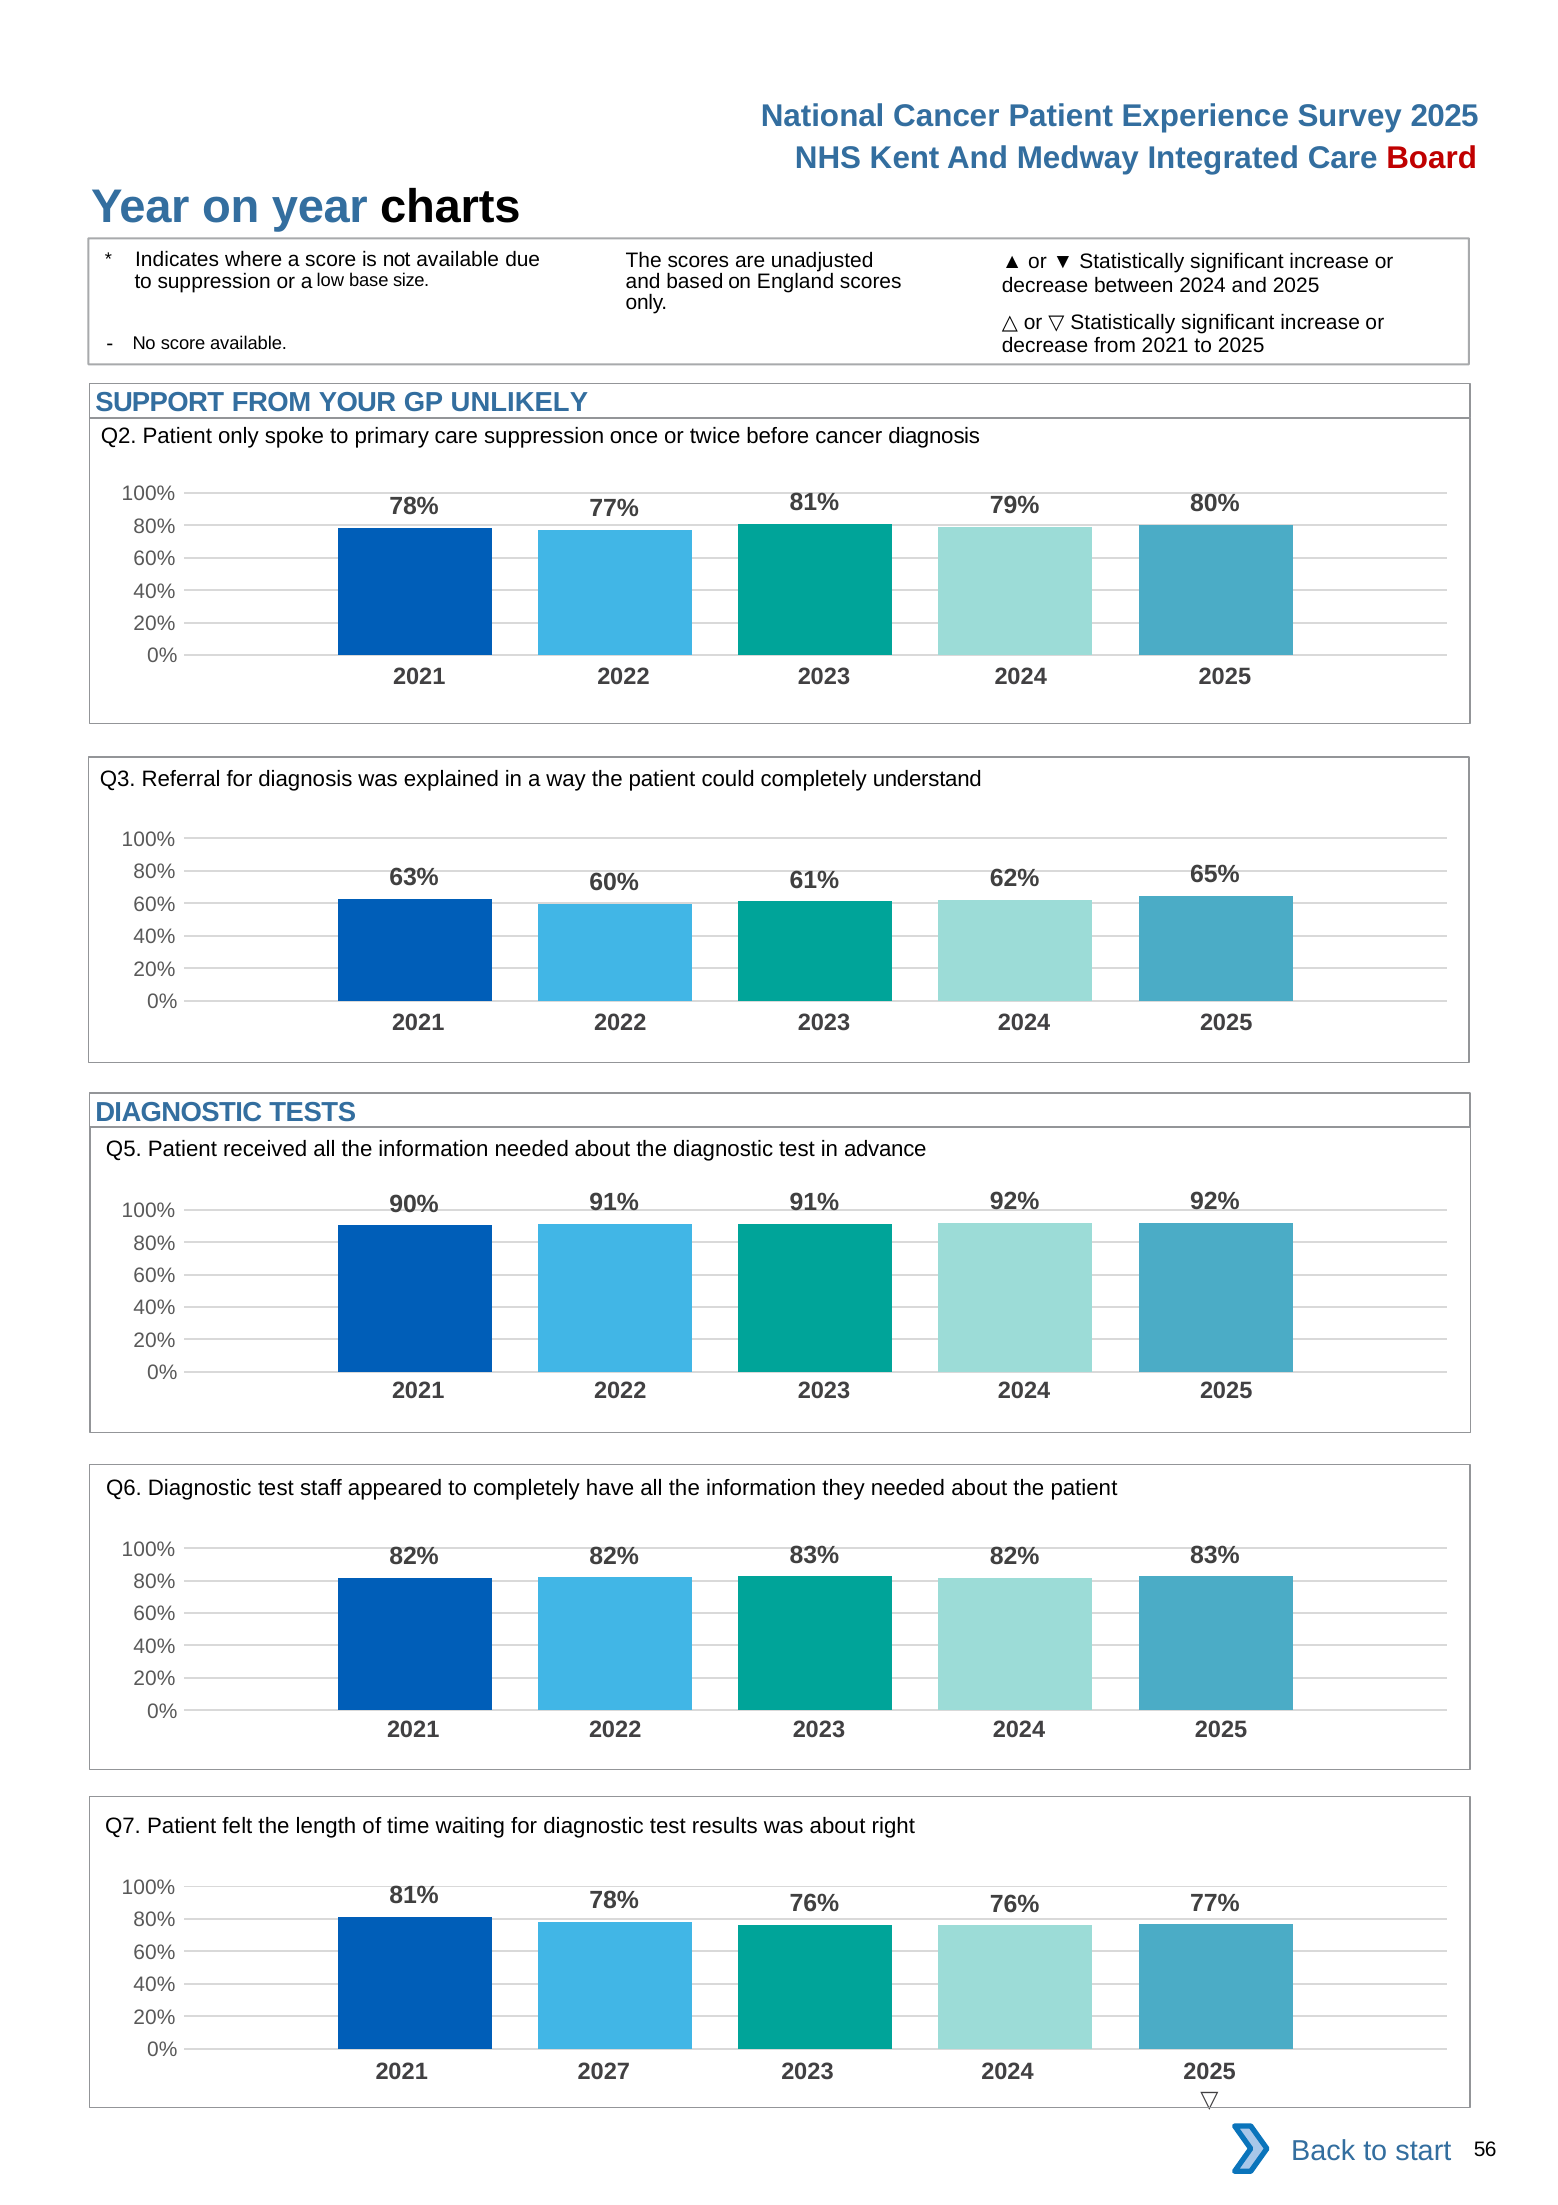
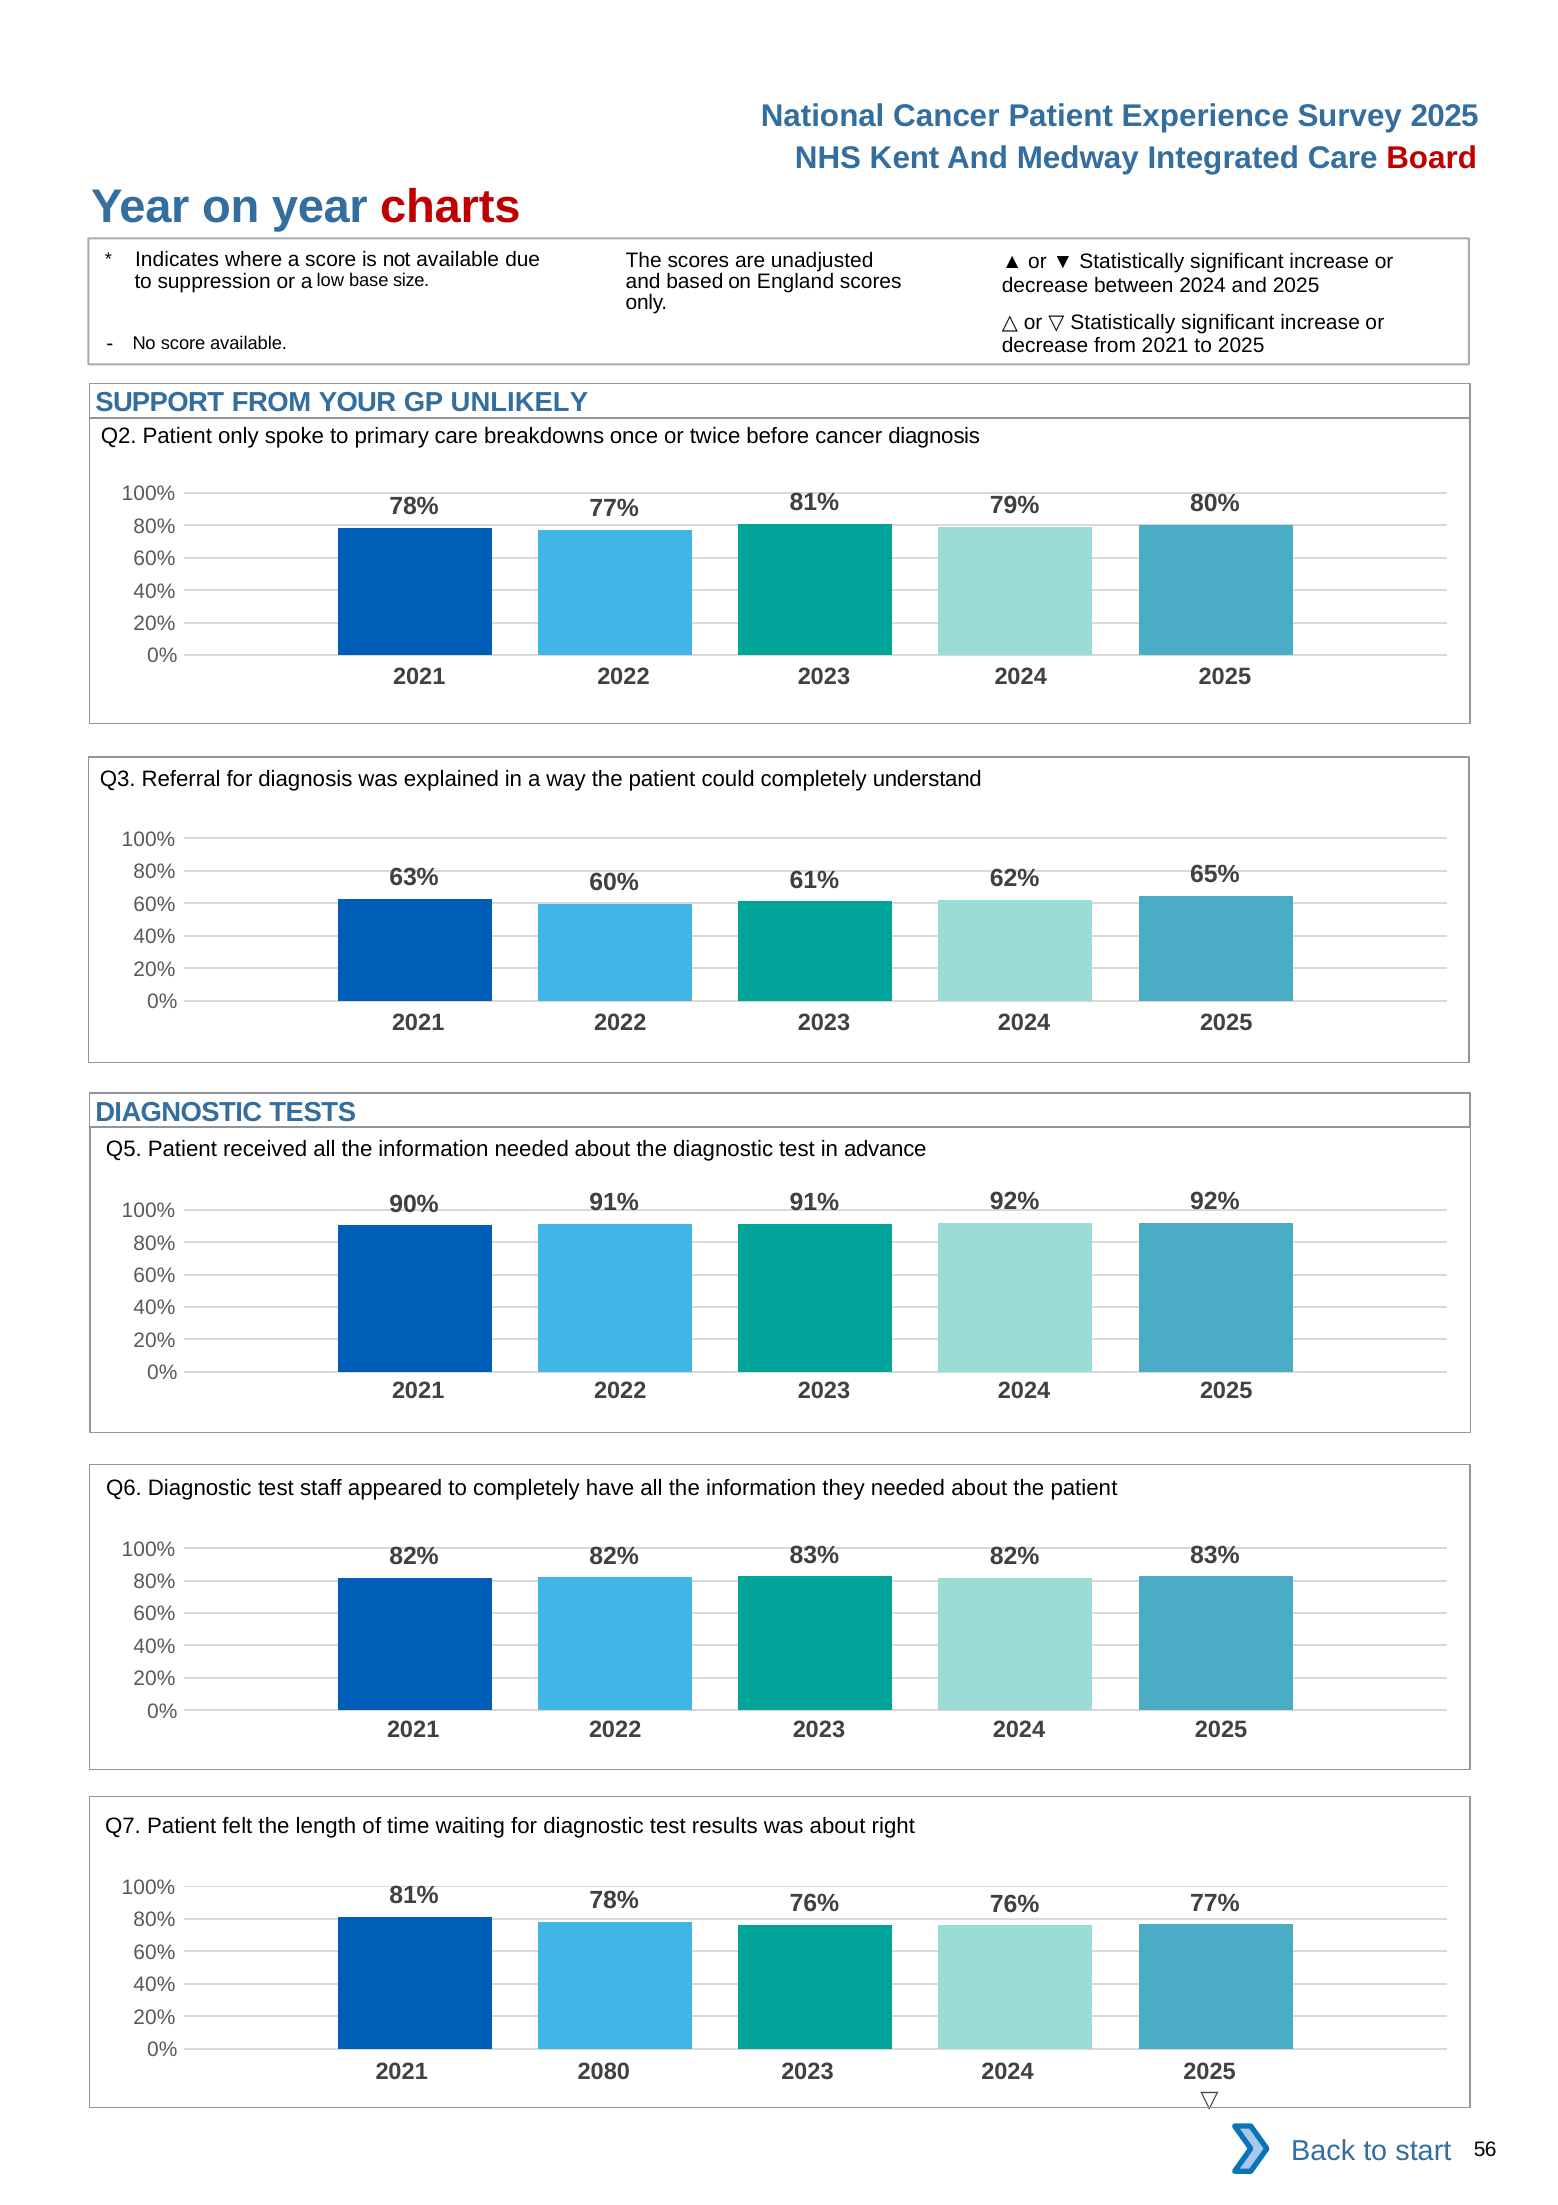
charts colour: black -> red (450, 207)
care suppression: suppression -> breakdowns (544, 436)
2027: 2027 -> 2080 (604, 2071)
